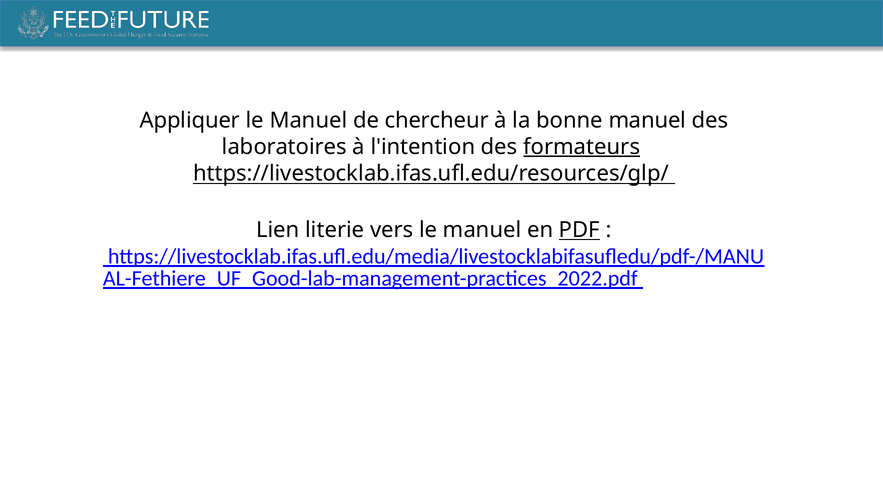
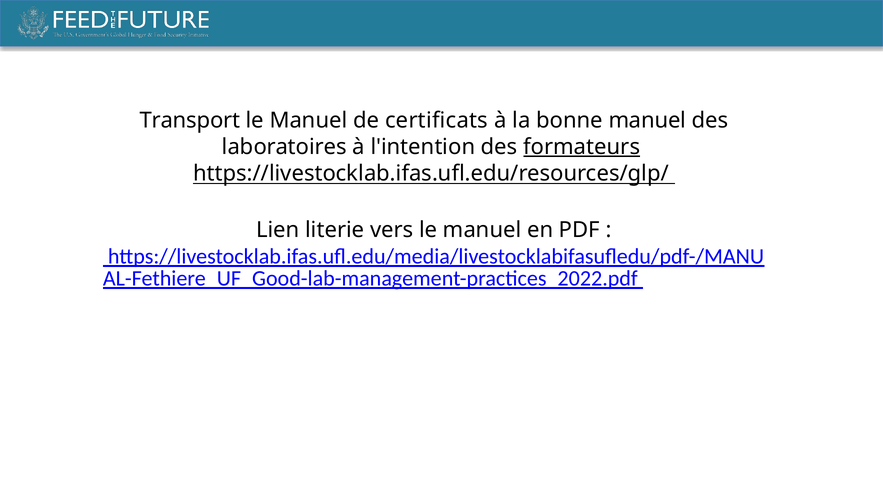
Appliquer: Appliquer -> Transport (190, 120)
chercheur: chercheur -> certificats (437, 120)
PDF underline: present -> none (579, 230)
